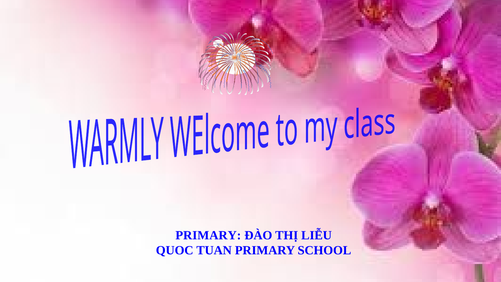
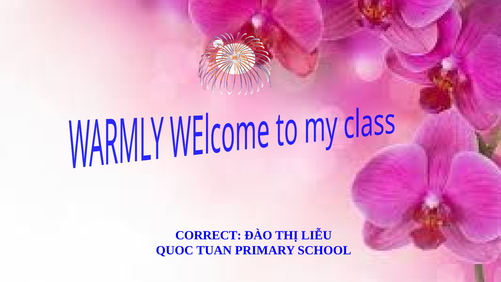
PRIMARY: PRIMARY -> CORRECT (208, 235)
